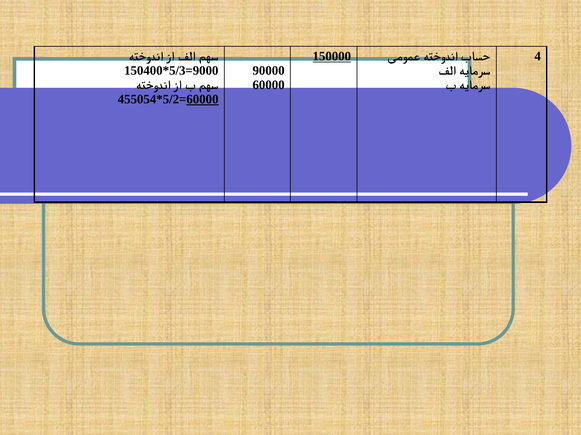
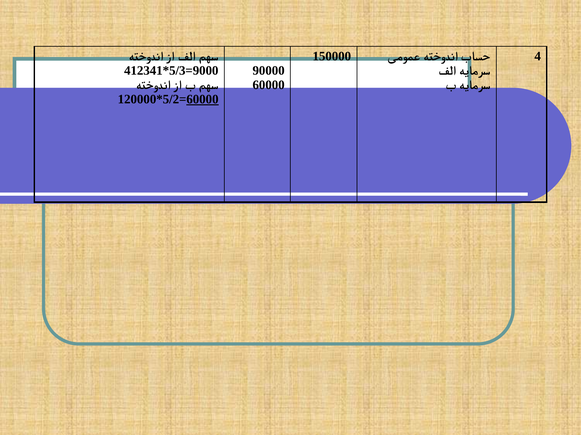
150000 underline: present -> none (332, 56)
150400: 150400 -> 412341 (143, 71)
455054: 455054 -> 120000 (137, 99)
